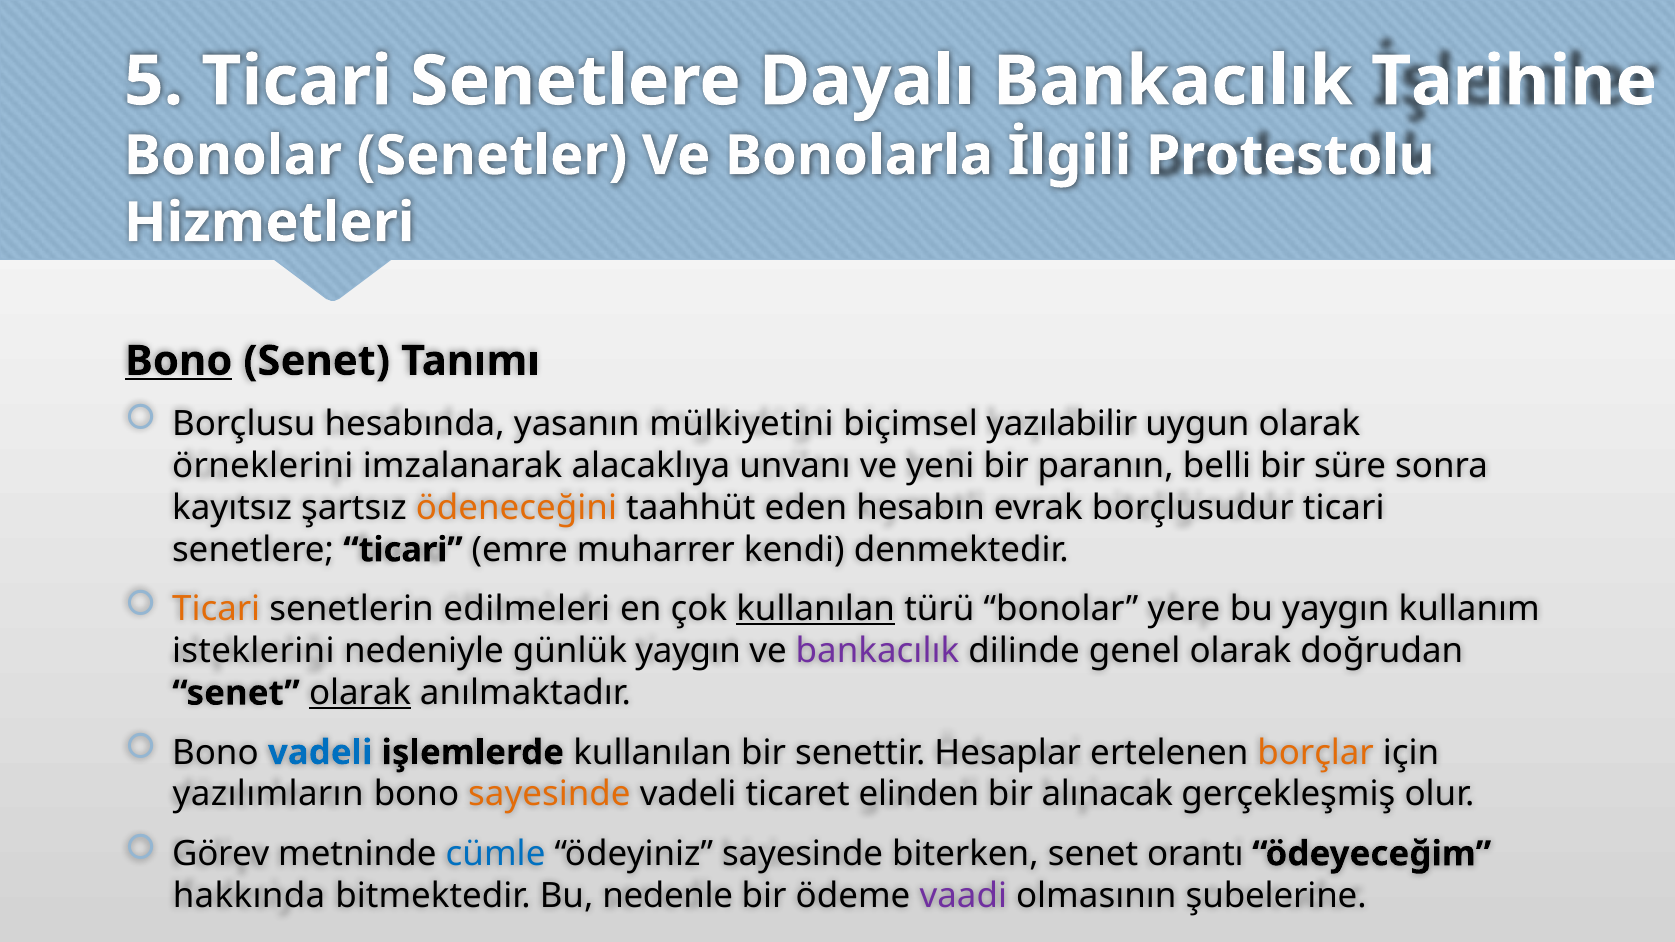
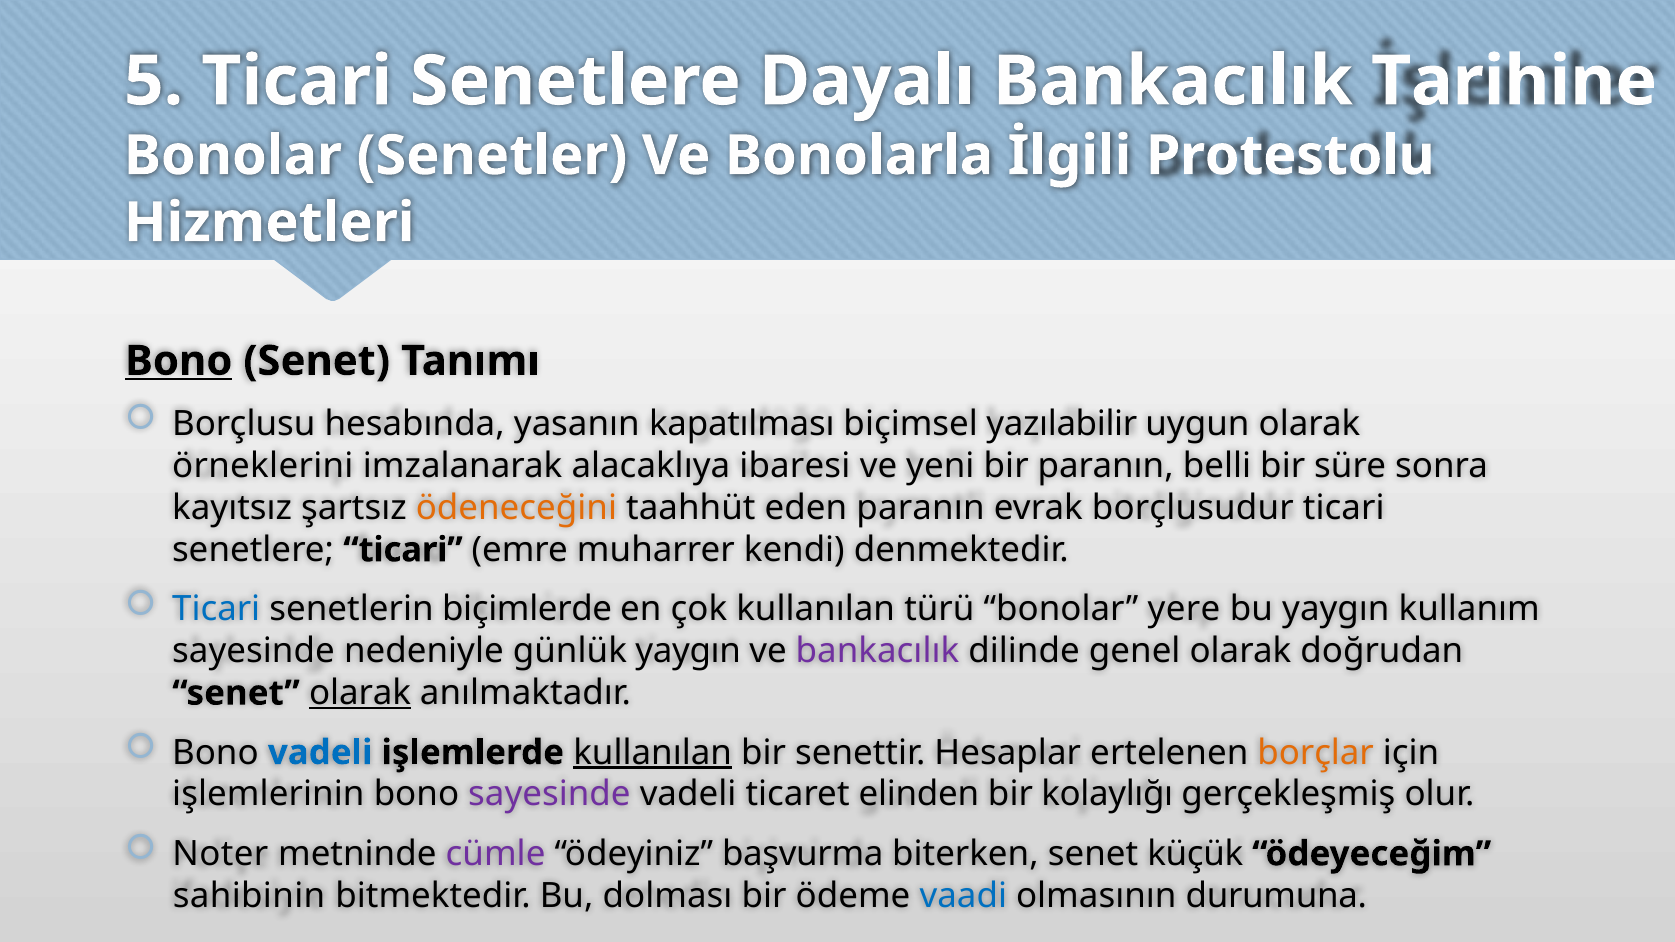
mülkiyetini: mülkiyetini -> kapatılması (742, 424)
unvanı: unvanı -> ibaresi (795, 466)
eden hesabın: hesabın -> paranın (921, 508)
Ticari colour: orange -> blue (216, 609)
edilmeleri: edilmeleri -> biçimlerde (527, 609)
kullanılan underline: present -> none (816, 609)
isteklerini: isteklerini -> sayesinde (253, 651)
kullanılan underline: none -> present (653, 753)
yazılımların: yazılımların -> işlemlerinin (268, 795)
sayesinde colour: orange -> purple (549, 795)
alınacak: alınacak -> kolaylığı (1107, 795)
Görev: Görev -> Noter (220, 854)
cümle colour: blue -> purple (496, 854)
ödeyiniz sayesinde: sayesinde -> başvurma (803, 854)
orantı: orantı -> küçük (1195, 854)
hakkında: hakkında -> sahibinin (249, 896)
nedenle: nedenle -> dolması (668, 896)
vaadi colour: purple -> blue (963, 896)
şubelerine: şubelerine -> durumuna (1276, 896)
